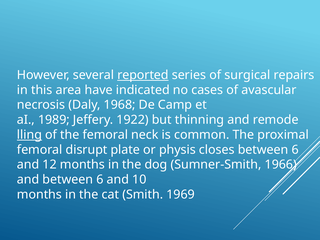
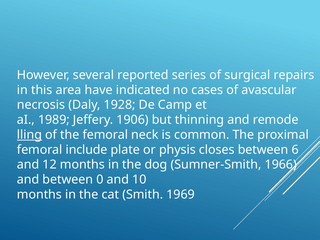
reported underline: present -> none (143, 75)
1968: 1968 -> 1928 (120, 105)
1922: 1922 -> 1906 (133, 120)
disrupt: disrupt -> include (87, 150)
and between 6: 6 -> 0 (100, 180)
